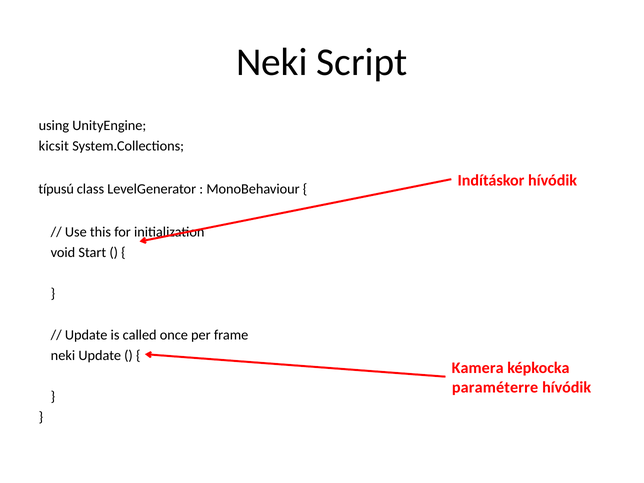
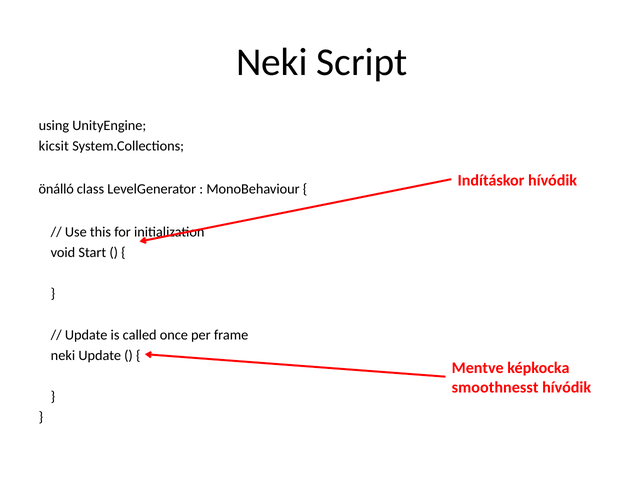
típusú: típusú -> önálló (56, 189)
Kamera: Kamera -> Mentve (478, 368)
paraméterre: paraméterre -> smoothnesst (495, 387)
